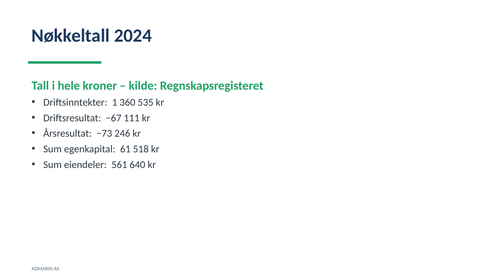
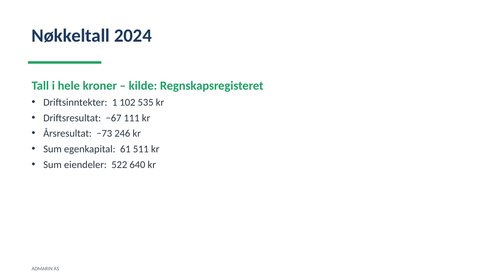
360: 360 -> 102 (127, 102)
518: 518 -> 511 (141, 149)
561: 561 -> 522 (119, 164)
